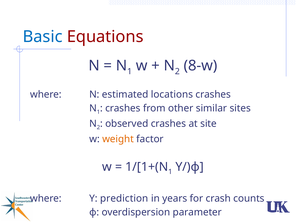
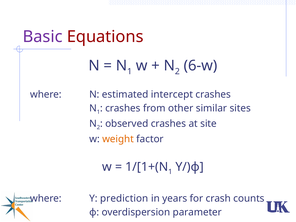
Basic colour: blue -> purple (43, 37)
8-w: 8-w -> 6-w (200, 66)
locations: locations -> intercept (172, 94)
